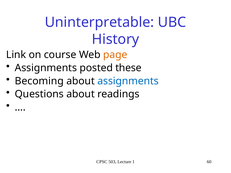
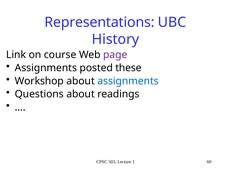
Uninterpretable: Uninterpretable -> Representations (99, 22)
page colour: orange -> purple (115, 55)
Becoming: Becoming -> Workshop (39, 81)
